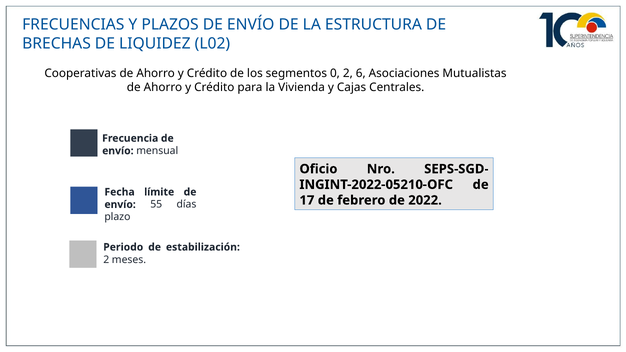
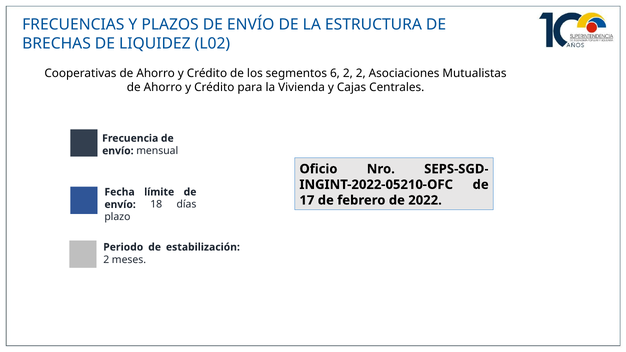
0: 0 -> 6 (335, 73)
2 6: 6 -> 2 (361, 73)
55: 55 -> 18 (156, 205)
